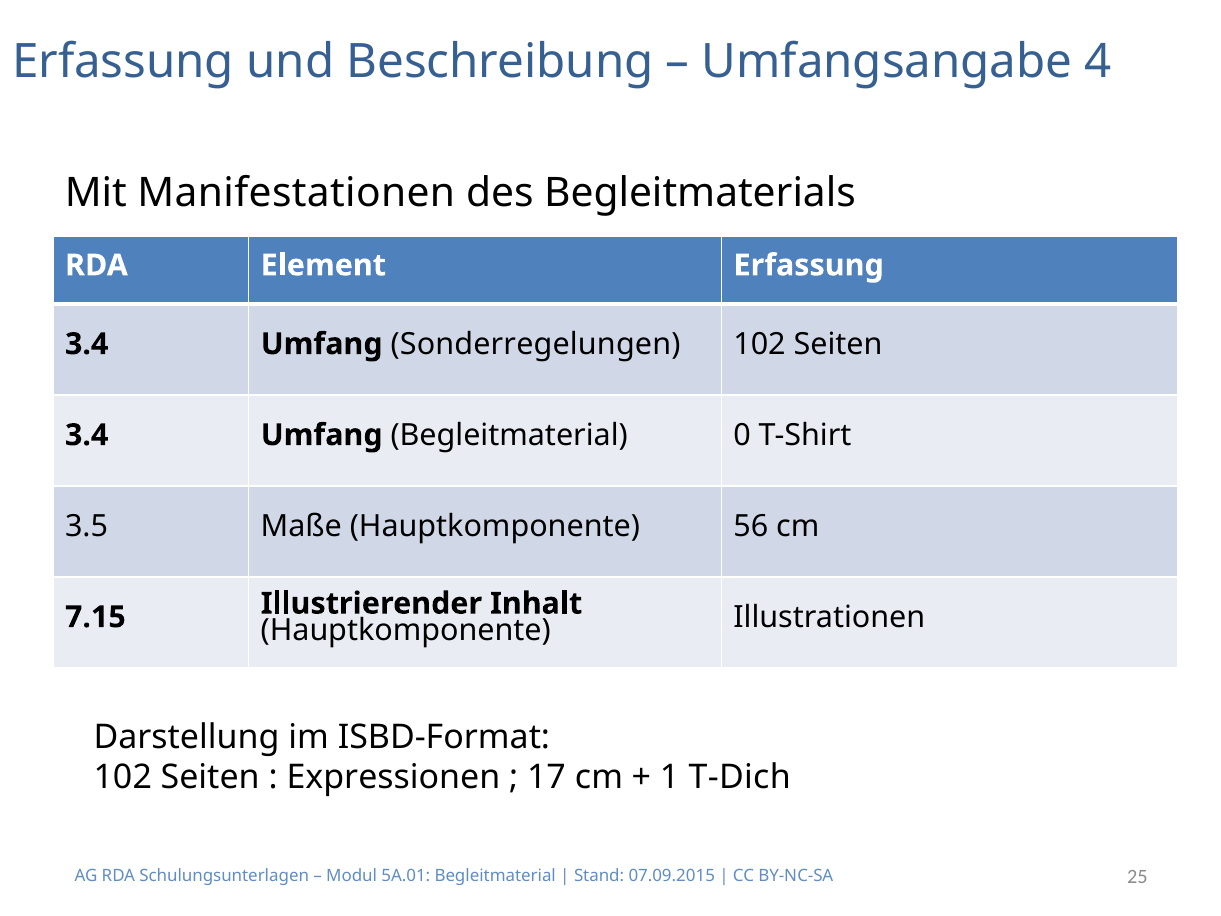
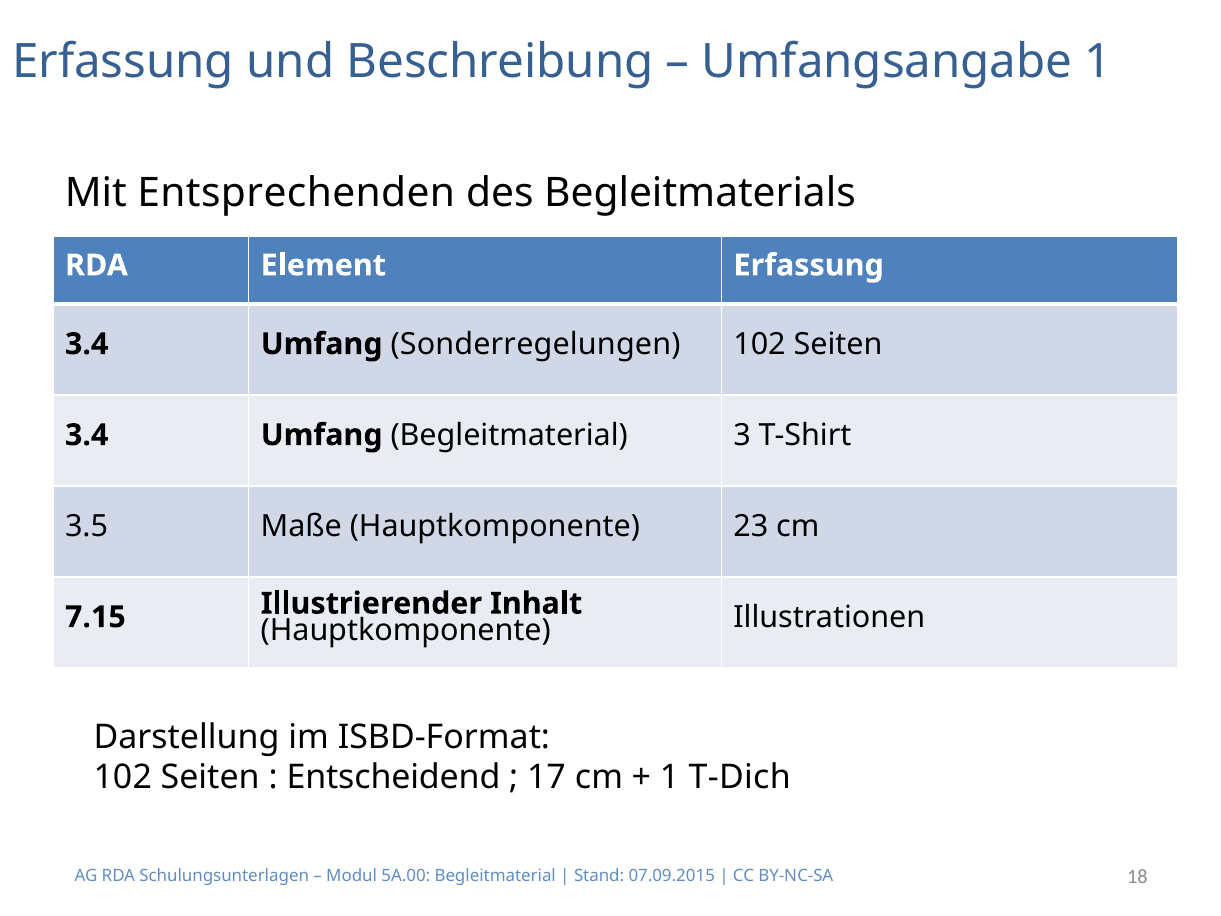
Umfangsangabe 4: 4 -> 1 (1098, 62)
Manifestationen: Manifestationen -> Entsprechenden (296, 193)
0: 0 -> 3 (742, 435)
56: 56 -> 23 (751, 526)
Expressionen: Expressionen -> Entscheidend (393, 777)
5A.01: 5A.01 -> 5A.00 (406, 876)
25: 25 -> 18 (1137, 877)
